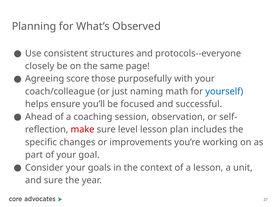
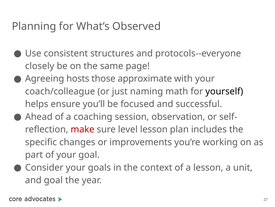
score: score -> hosts (78, 78)
purposefully: purposefully -> approximate (145, 78)
yourself colour: blue -> black (224, 91)
and sure: sure -> goal (53, 180)
